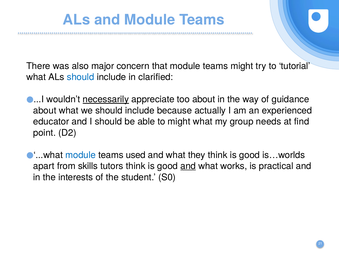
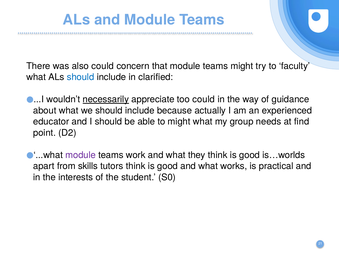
also major: major -> could (103, 66)
tutorial: tutorial -> faculty (295, 66)
too about: about -> could (204, 100)
module colour: blue -> purple (81, 155)
used: used -> work (136, 155)
and underline: present -> none (188, 166)
